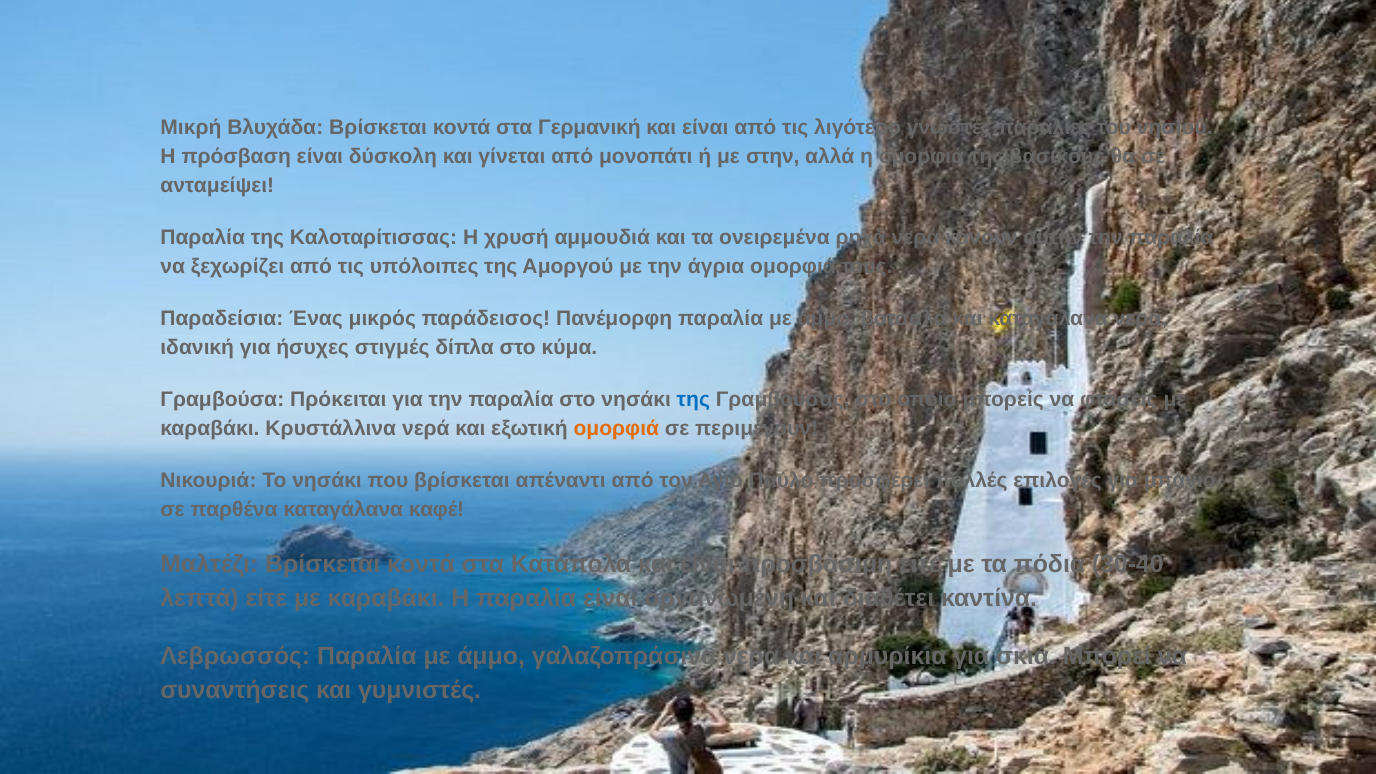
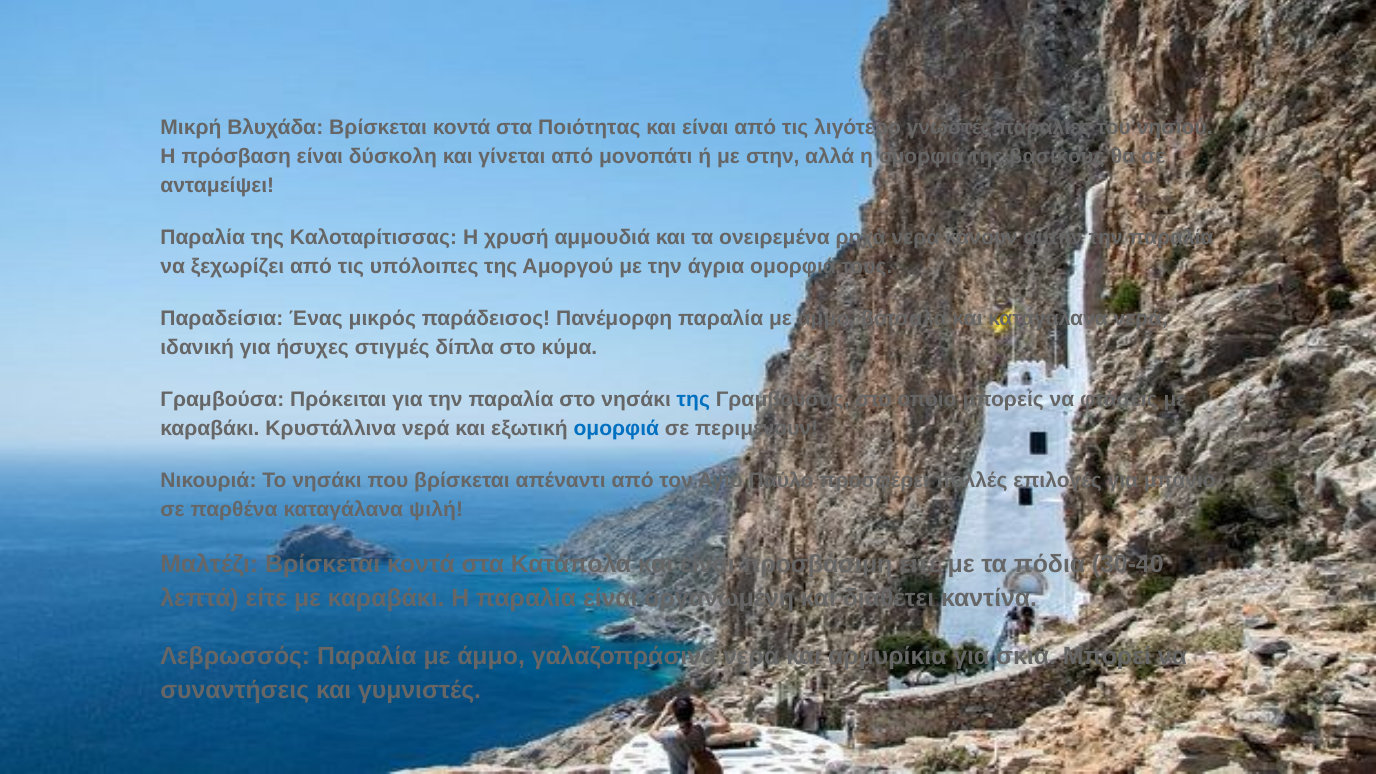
Γερμανική: Γερμανική -> Ποιότητας (589, 128)
ομορφιά colour: orange -> blue (616, 428)
καφέ: καφέ -> ψιλή (436, 509)
